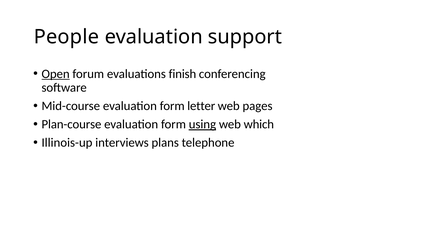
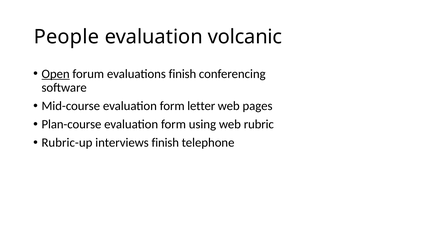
support: support -> volcanic (245, 37)
using underline: present -> none (202, 124)
which: which -> rubric (259, 124)
Illinois-up: Illinois-up -> Rubric-up (67, 143)
interviews plans: plans -> finish (165, 143)
